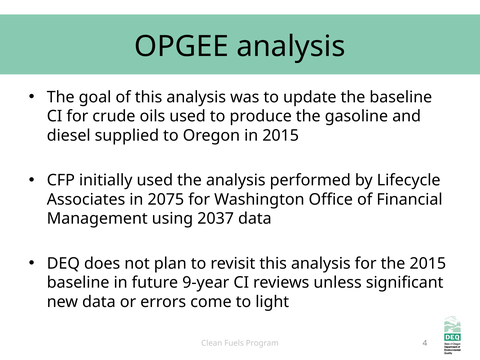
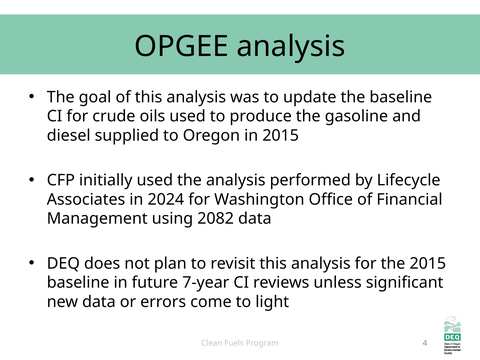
2075: 2075 -> 2024 (166, 200)
2037: 2037 -> 2082 (216, 219)
9-year: 9-year -> 7-year (206, 283)
